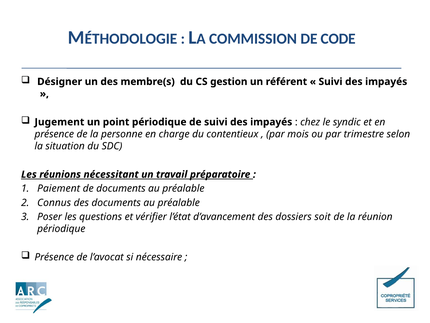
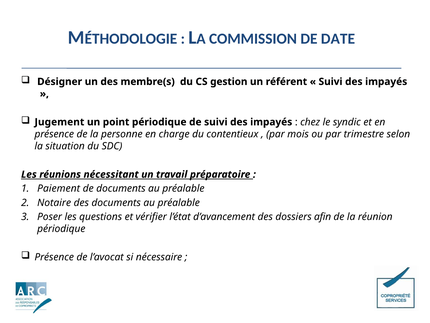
CODE: CODE -> DATE (338, 39)
Connus: Connus -> Notaire (54, 203)
soit: soit -> afin (323, 217)
